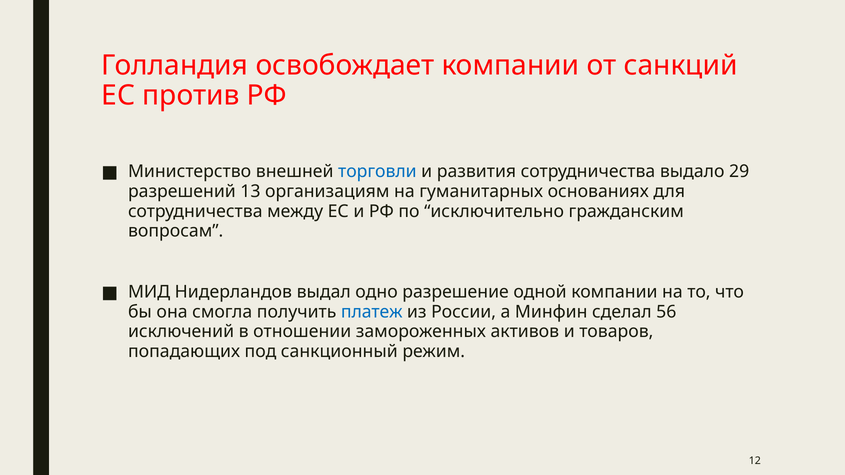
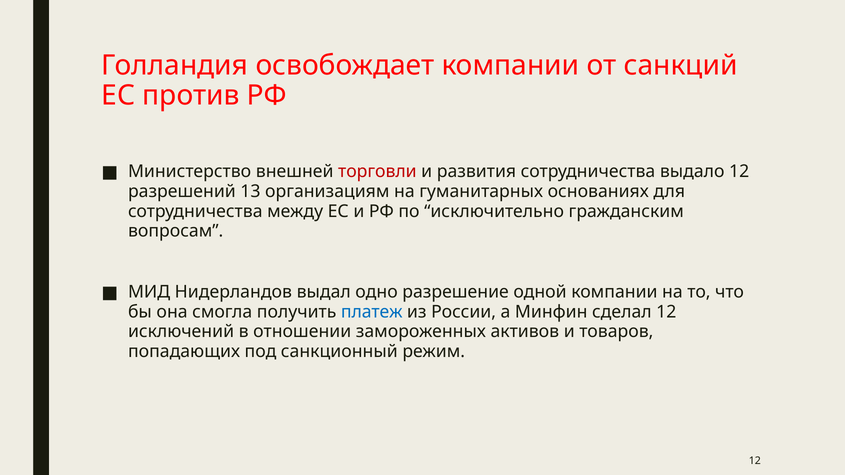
торговли colour: blue -> red (377, 172)
выдало 29: 29 -> 12 (739, 172)
сделал 56: 56 -> 12 (666, 312)
